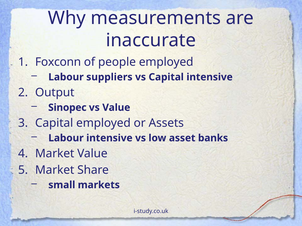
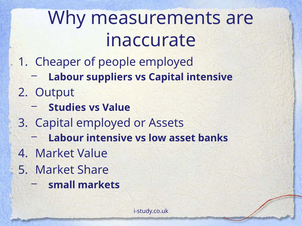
Foxconn: Foxconn -> Cheaper (58, 62)
Sinopec: Sinopec -> Studies (67, 108)
